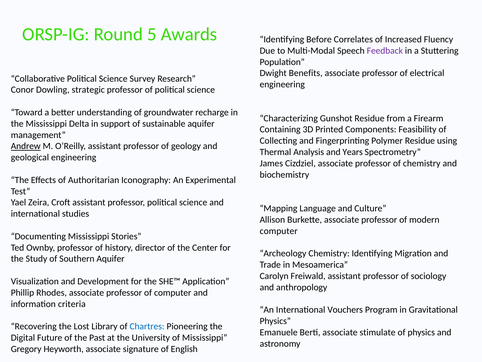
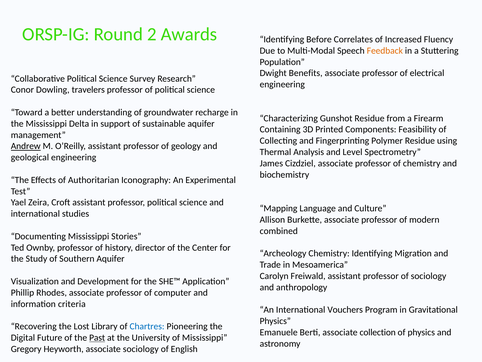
5: 5 -> 2 (152, 34)
Feedback colour: purple -> orange (385, 51)
strategic: strategic -> travelers (88, 90)
Years: Years -> Level (353, 152)
computer: computer -> combined (279, 231)
stimulate: stimulate -> collection (378, 332)
Past underline: none -> present (97, 337)
associate signature: signature -> sociology (141, 349)
